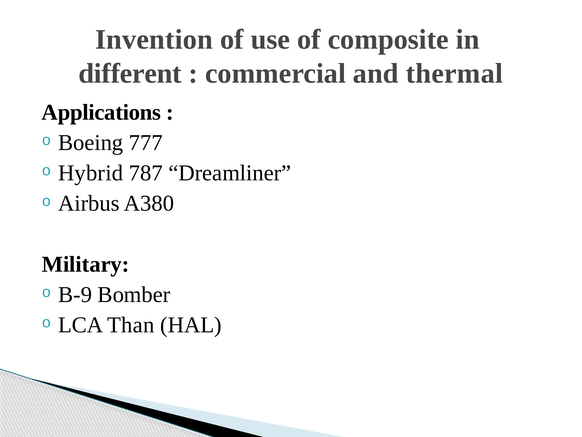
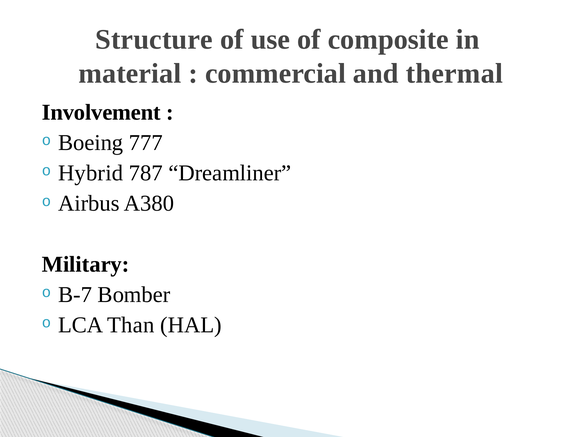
Invention: Invention -> Structure (154, 39)
different: different -> material (130, 73)
Applications: Applications -> Involvement (101, 112)
B-9: B-9 -> B-7 (75, 294)
